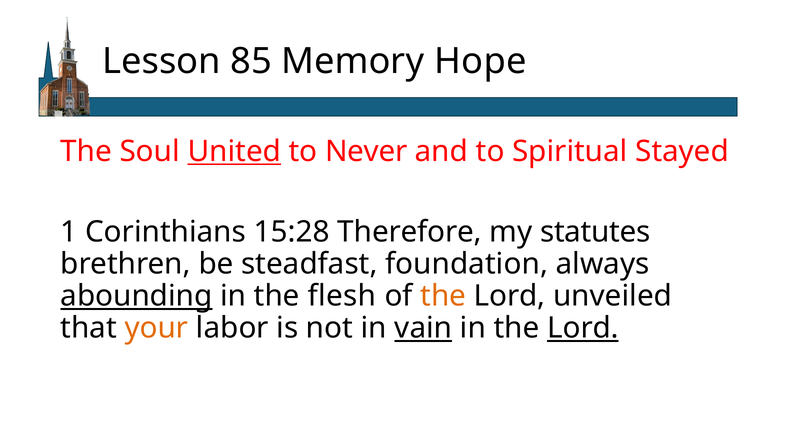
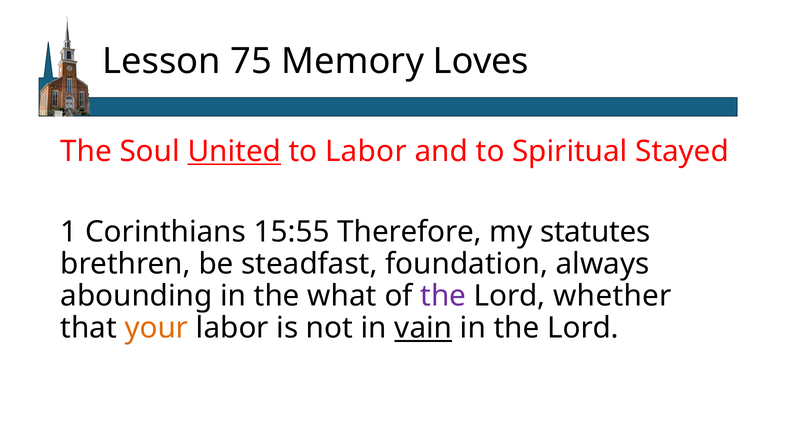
85: 85 -> 75 (251, 61)
Hope: Hope -> Loves (481, 61)
to Never: Never -> Labor (366, 152)
15:28: 15:28 -> 15:55 (292, 232)
abounding underline: present -> none (136, 296)
flesh: flesh -> what (342, 296)
the colour: orange -> purple (443, 296)
unveiled: unveiled -> whether (612, 296)
Lord underline: present -> none (583, 329)
